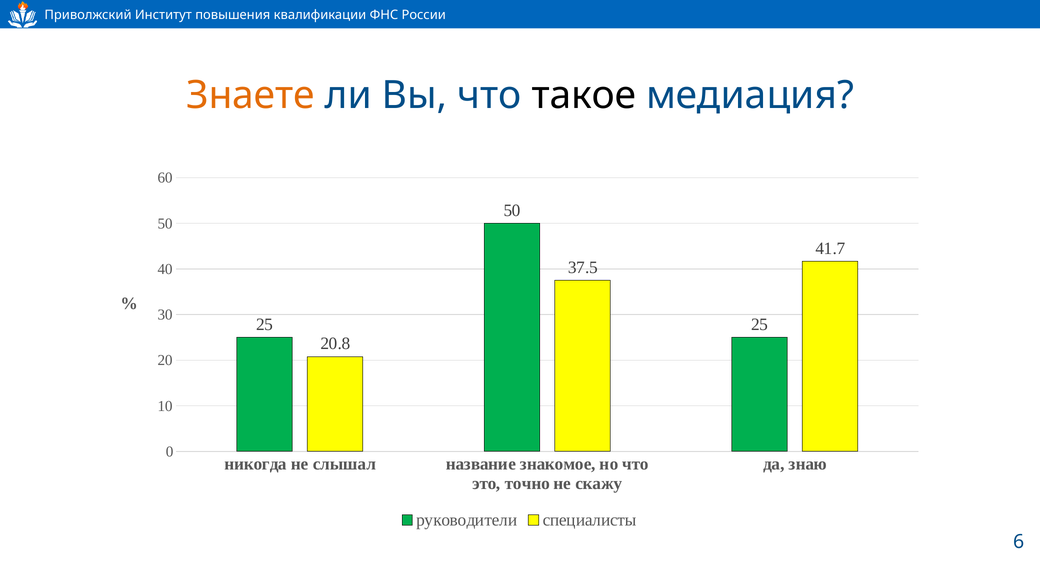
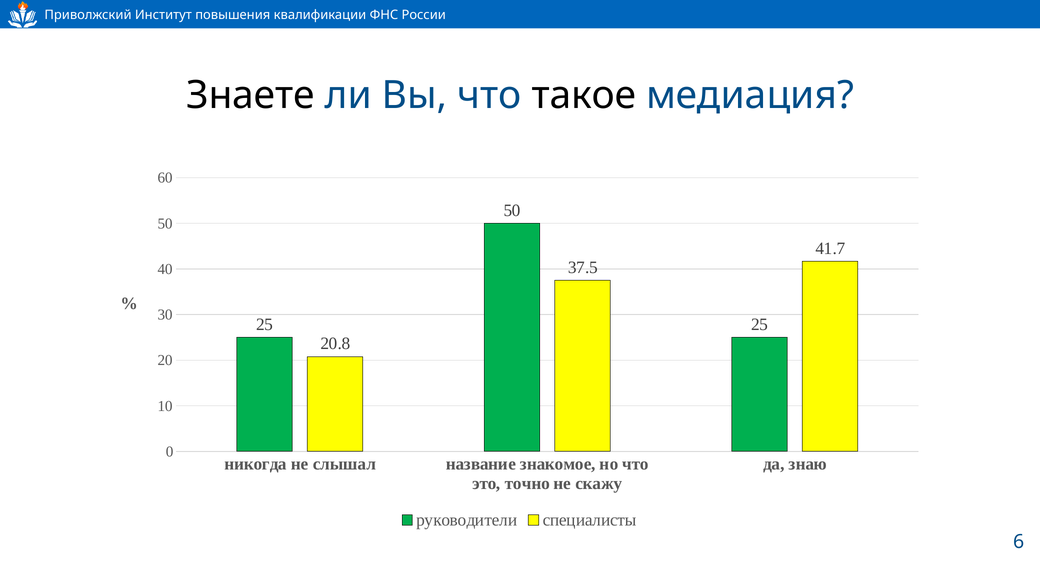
Знаете colour: orange -> black (250, 96)
